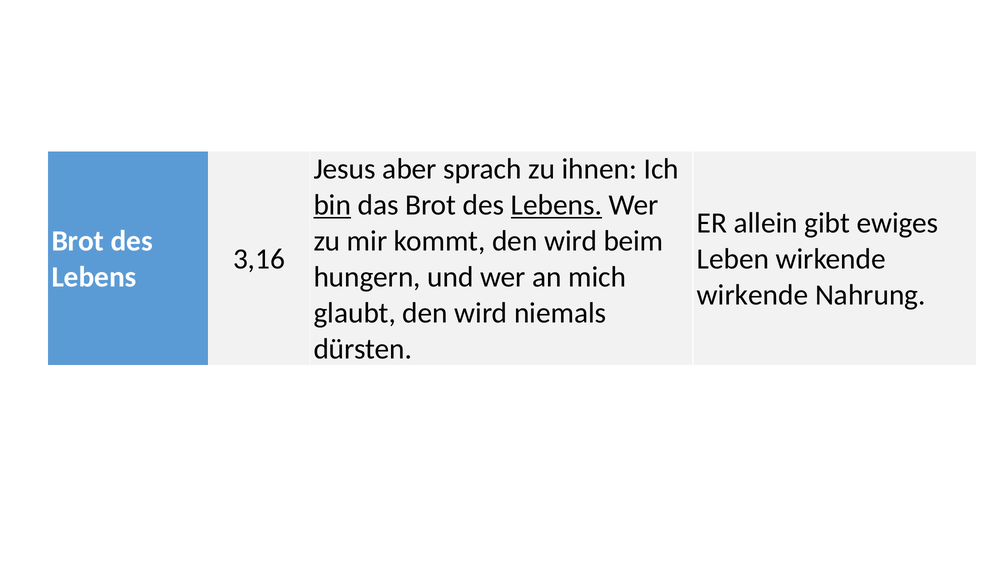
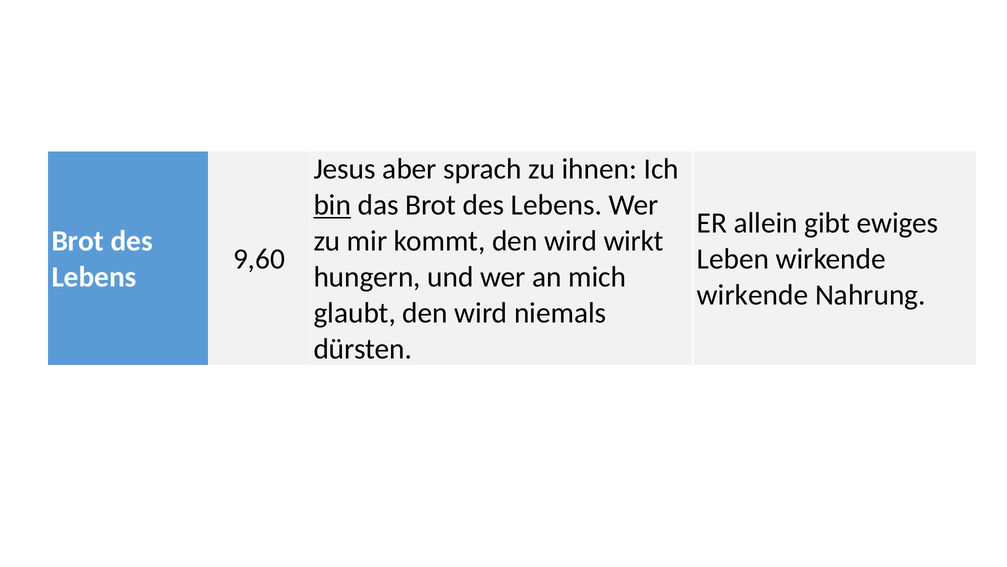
Lebens underline: present -> none (556, 205)
beim: beim -> wirkt (633, 241)
3,16: 3,16 -> 9,60 (259, 259)
